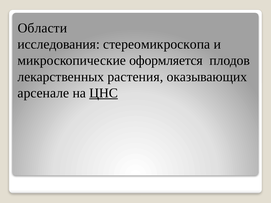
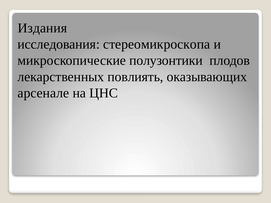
Области: Области -> Издания (42, 28)
оформляется: оформляется -> полузонтики (166, 61)
растения: растения -> повлиять (135, 77)
ЦНС underline: present -> none (104, 93)
